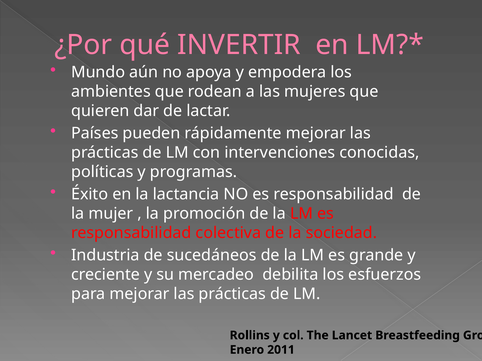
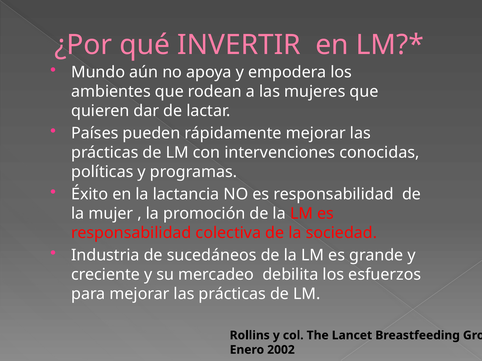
2011: 2011 -> 2002 (281, 350)
